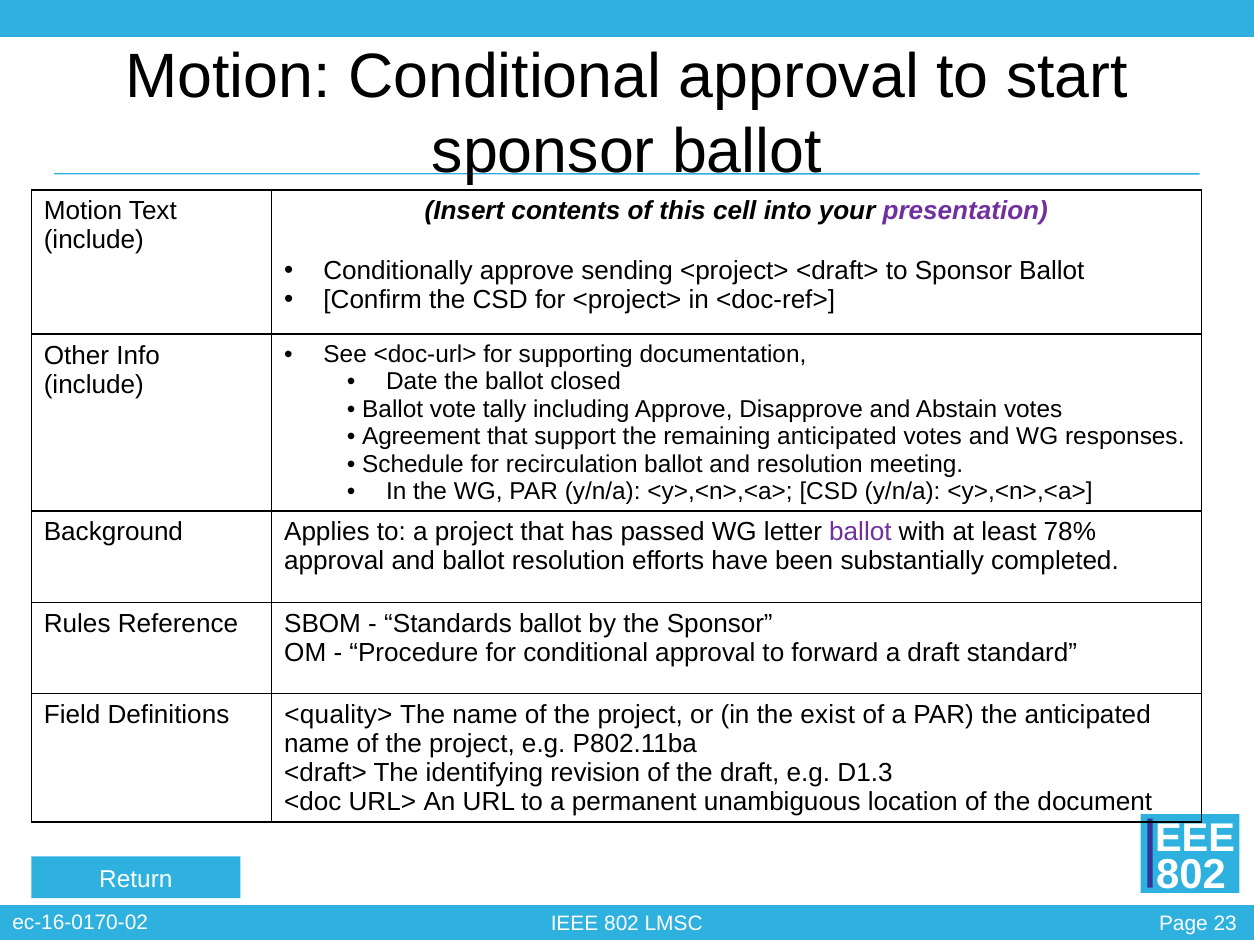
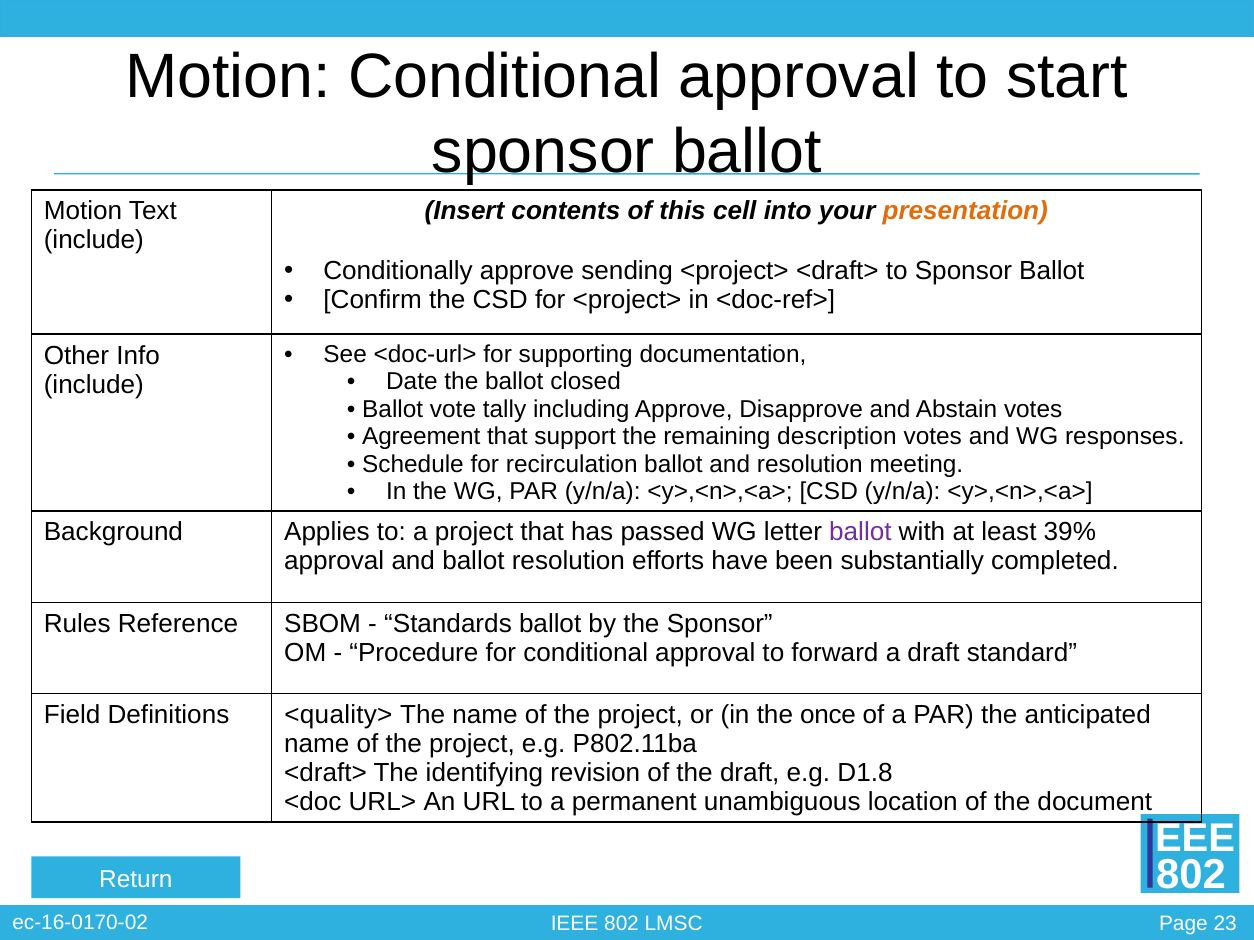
presentation colour: purple -> orange (965, 211)
remaining anticipated: anticipated -> description (837, 437)
78%: 78% -> 39% (1070, 533)
exist: exist -> once (828, 715)
D1.3: D1.3 -> D1.8 (865, 773)
